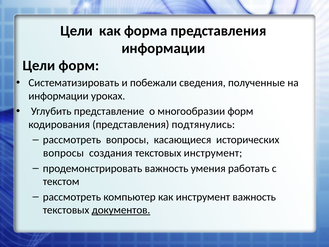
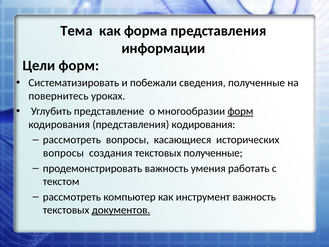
Цели: Цели -> Тема (76, 31)
информации: информации -> повернитесь (58, 96)
форм underline: none -> present (240, 111)
представления подтянулись: подтянулись -> кодирования (203, 124)
текстовых инструмент: инструмент -> полученные (213, 153)
